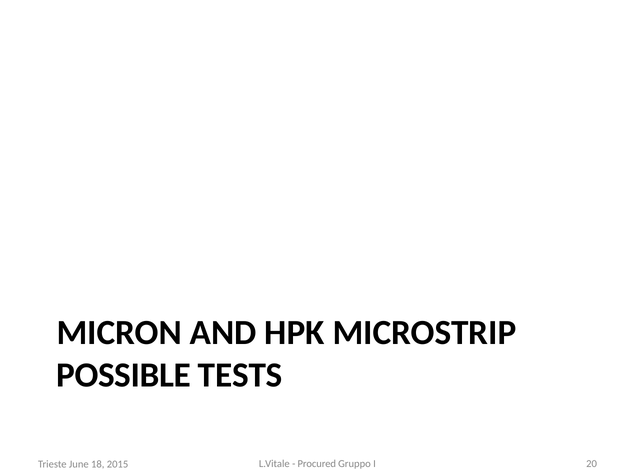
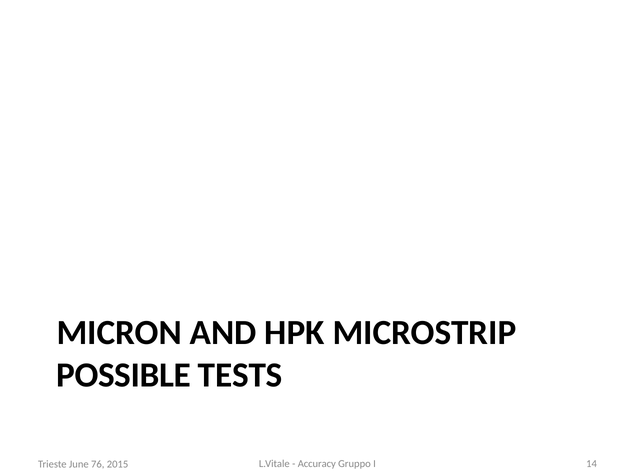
Procured: Procured -> Accuracy (317, 464)
20: 20 -> 14 (592, 464)
18: 18 -> 76 (98, 464)
